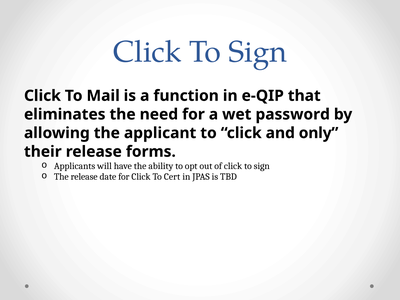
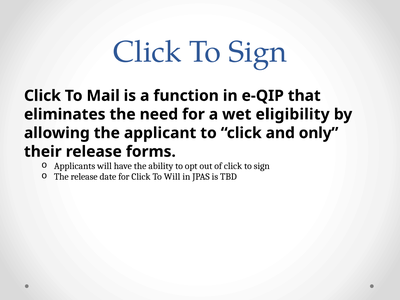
password: password -> eligibility (293, 114)
To Cert: Cert -> Will (172, 177)
